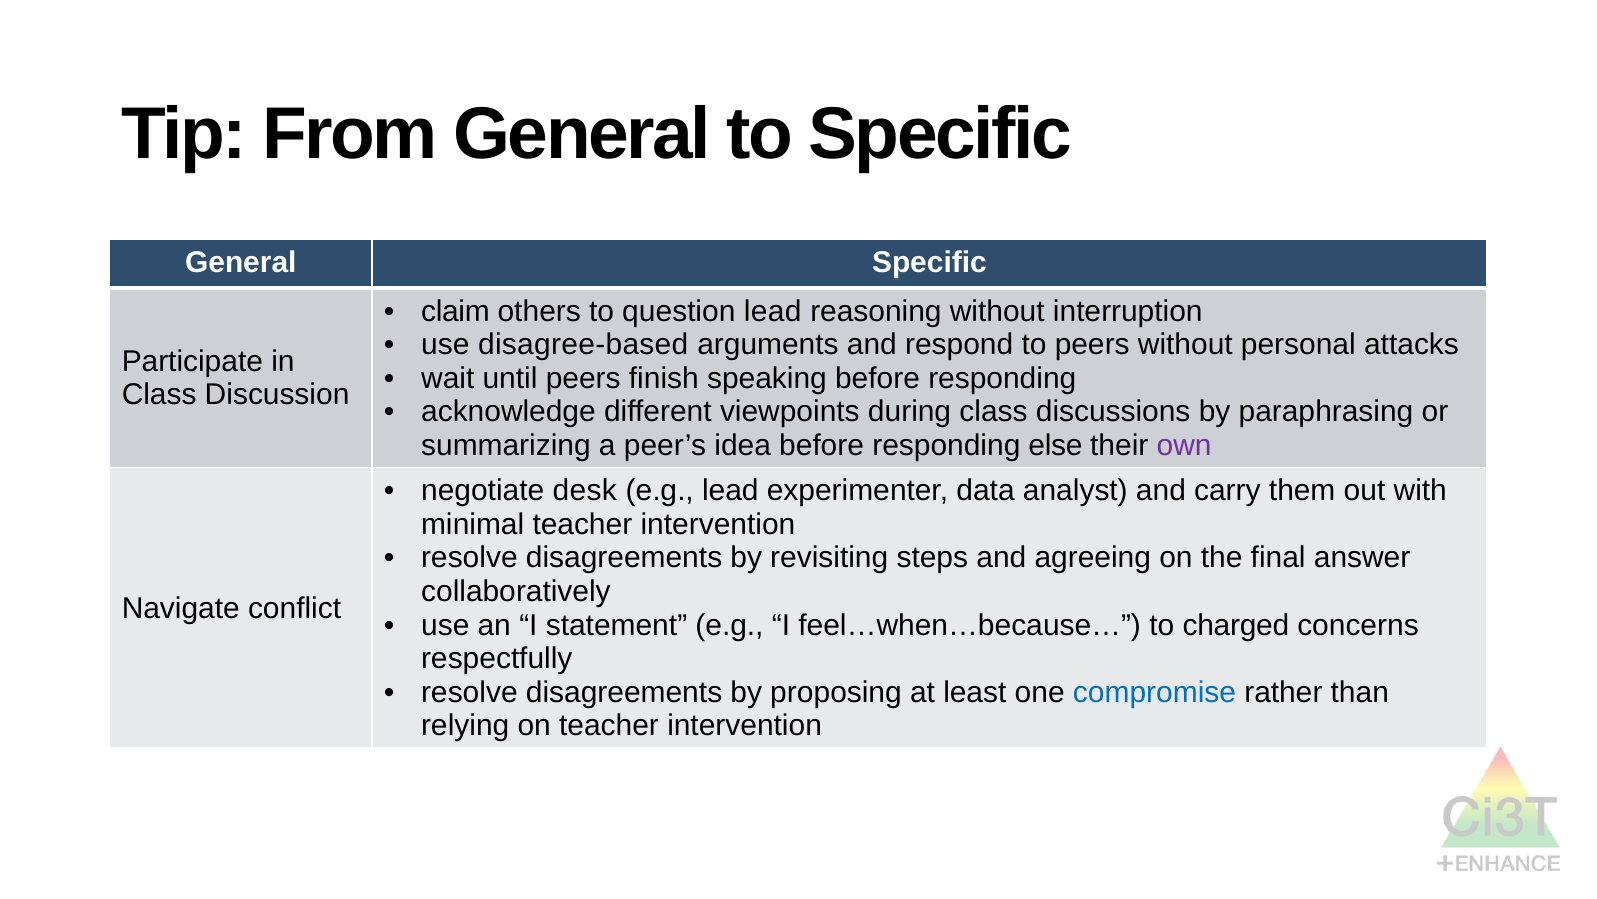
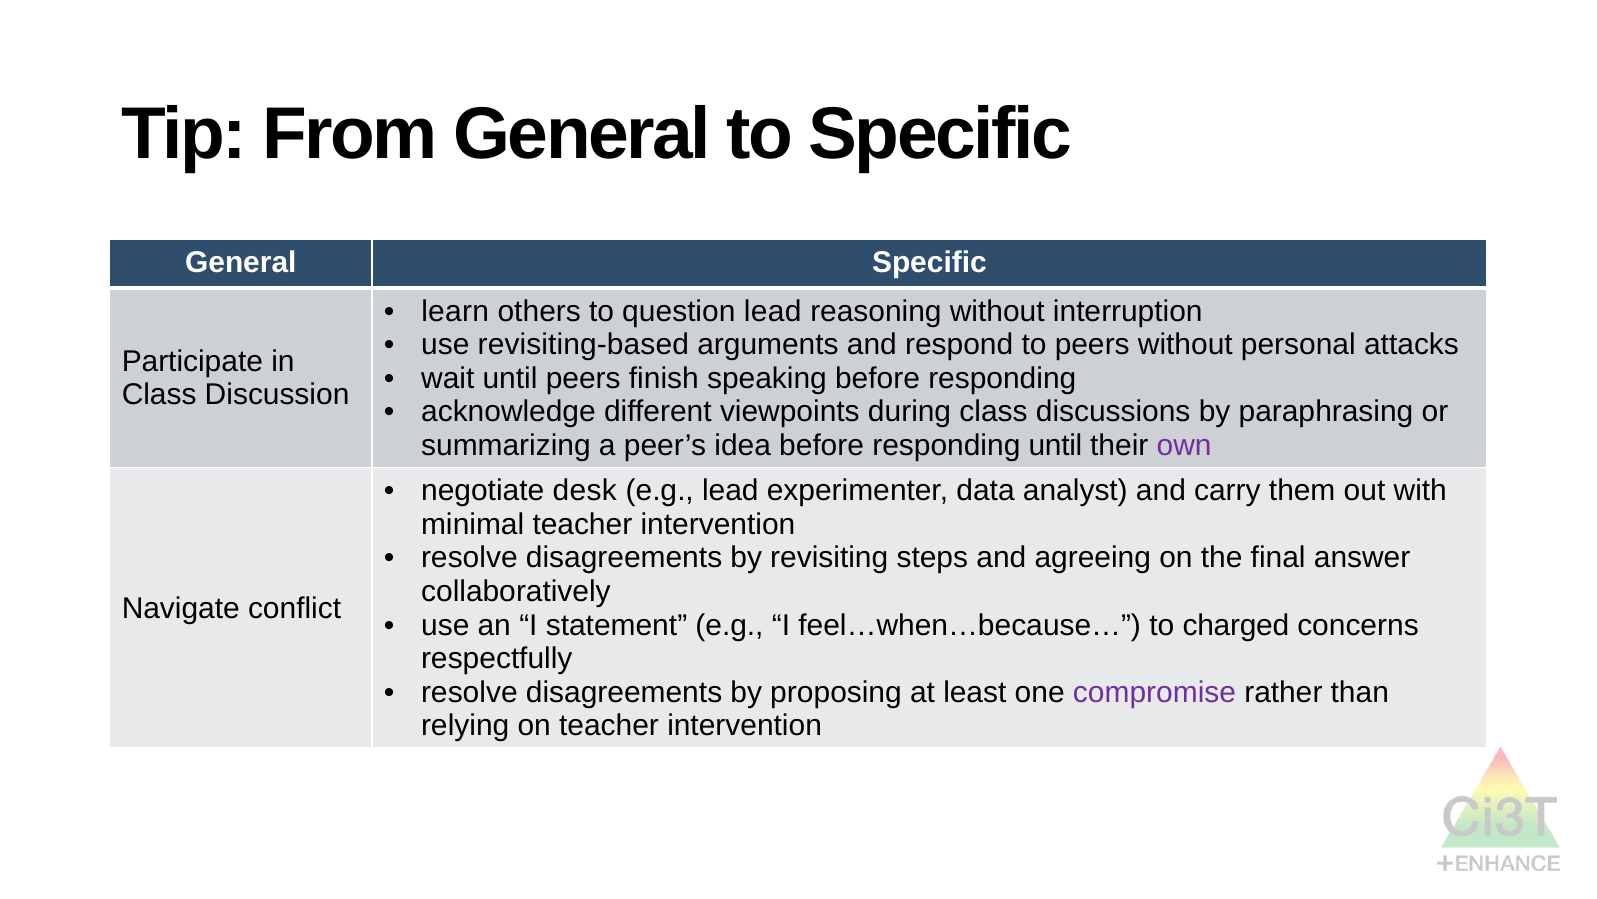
claim: claim -> learn (455, 311)
disagree-based: disagree-based -> revisiting-based (583, 344)
responding else: else -> until (1055, 445)
compromise colour: blue -> purple (1155, 692)
